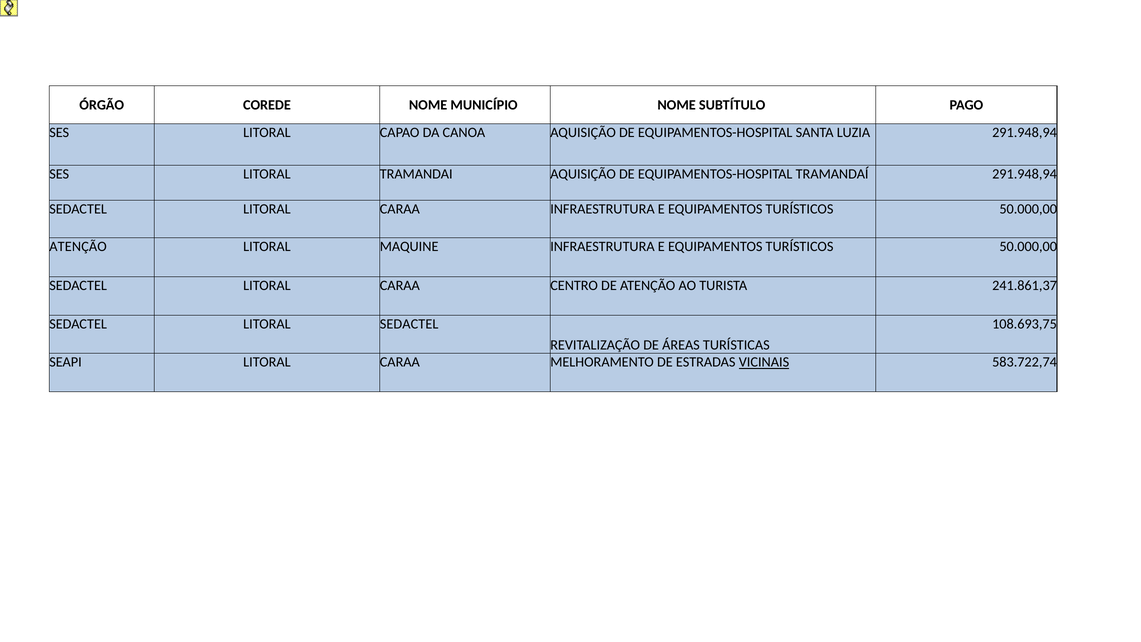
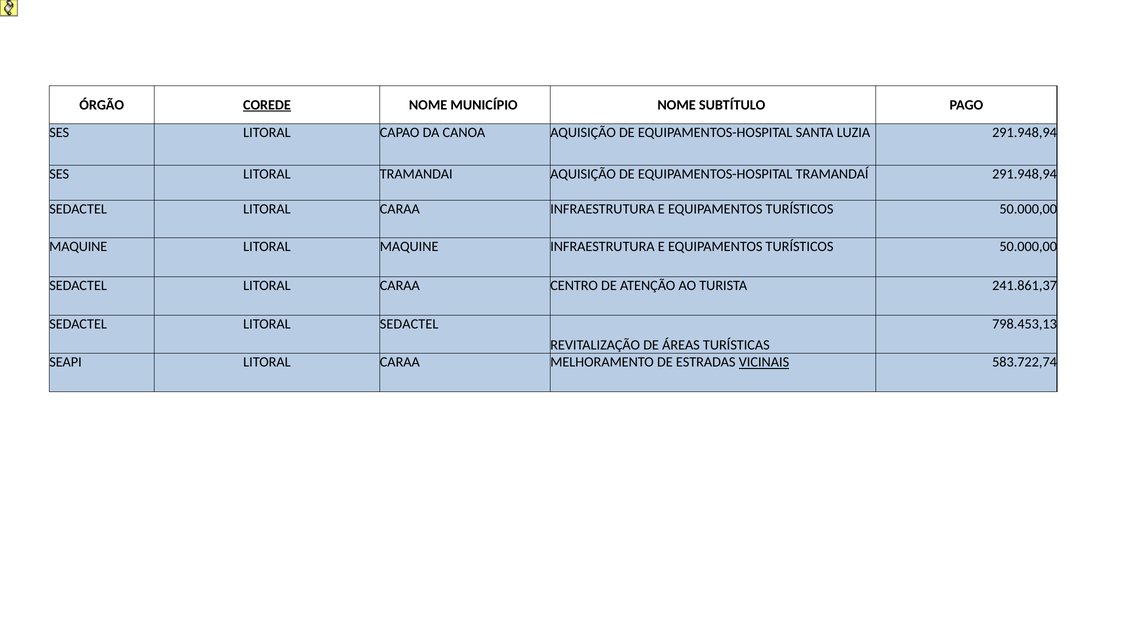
COREDE underline: none -> present (267, 105)
ATENÇÃO: ATENÇÃO -> MAQUINE (78, 246)
108.693,75: 108.693,75 -> 798.453,13 (1025, 324)
